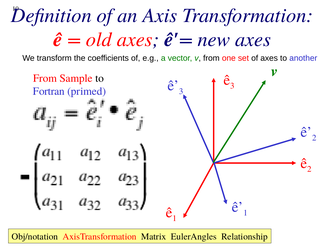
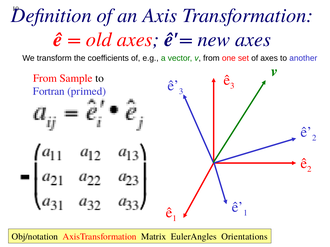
Relationship: Relationship -> Orientations (245, 237)
